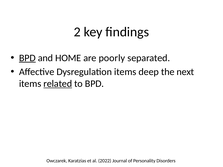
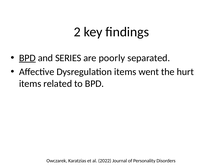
HOME: HOME -> SERIES (68, 58)
deep: deep -> went (149, 72)
next: next -> hurt (185, 72)
related underline: present -> none (58, 84)
